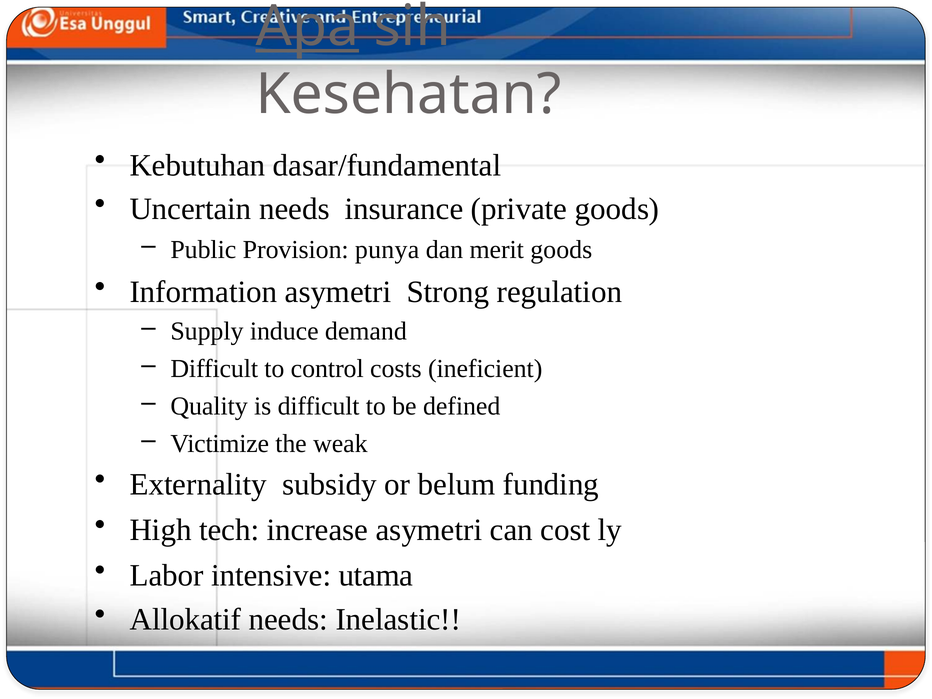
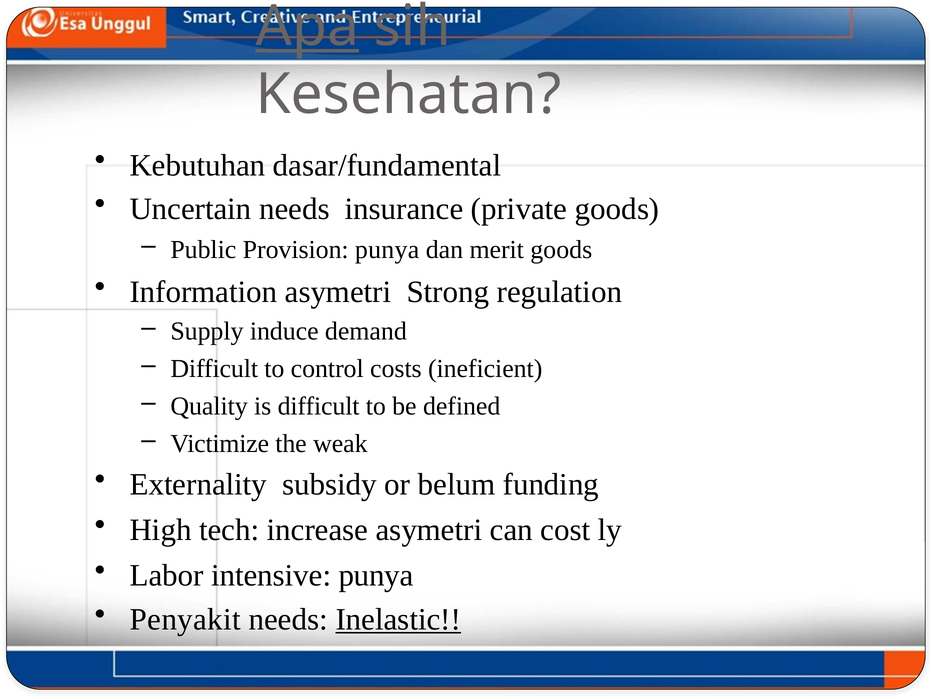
intensive utama: utama -> punya (376, 575)
Allokatif: Allokatif -> Penyakit (185, 619)
Inelastic underline: none -> present (398, 619)
